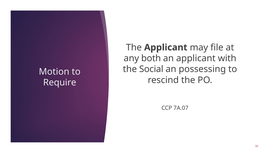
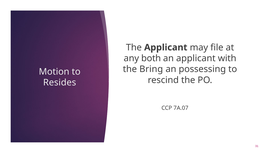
Social: Social -> Bring (151, 69)
Require: Require -> Resides (60, 83)
